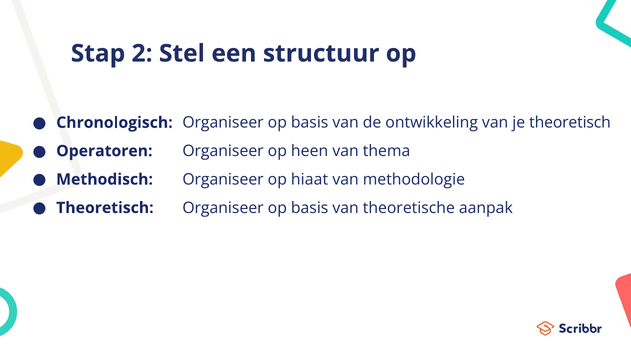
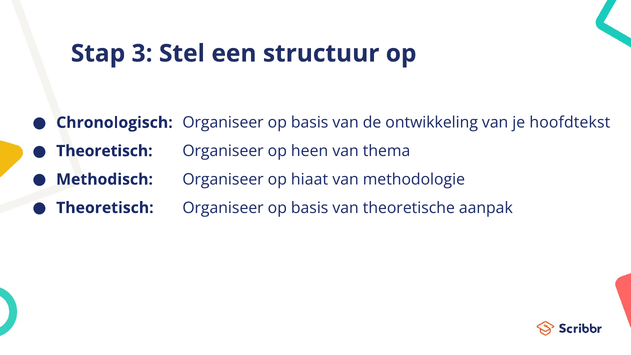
2: 2 -> 3 (142, 53)
je theoretisch: theoretisch -> hoofdtekst (570, 123)
Operatoren: Operatoren -> Theoretisch (104, 151)
